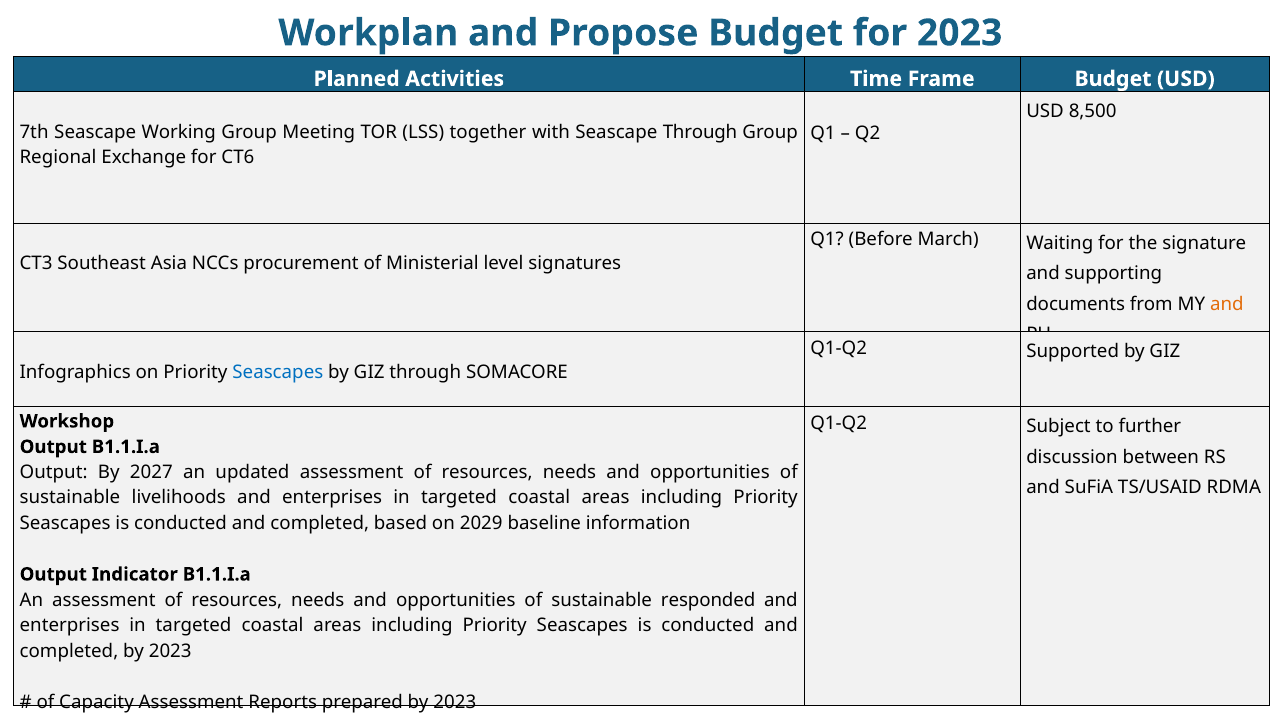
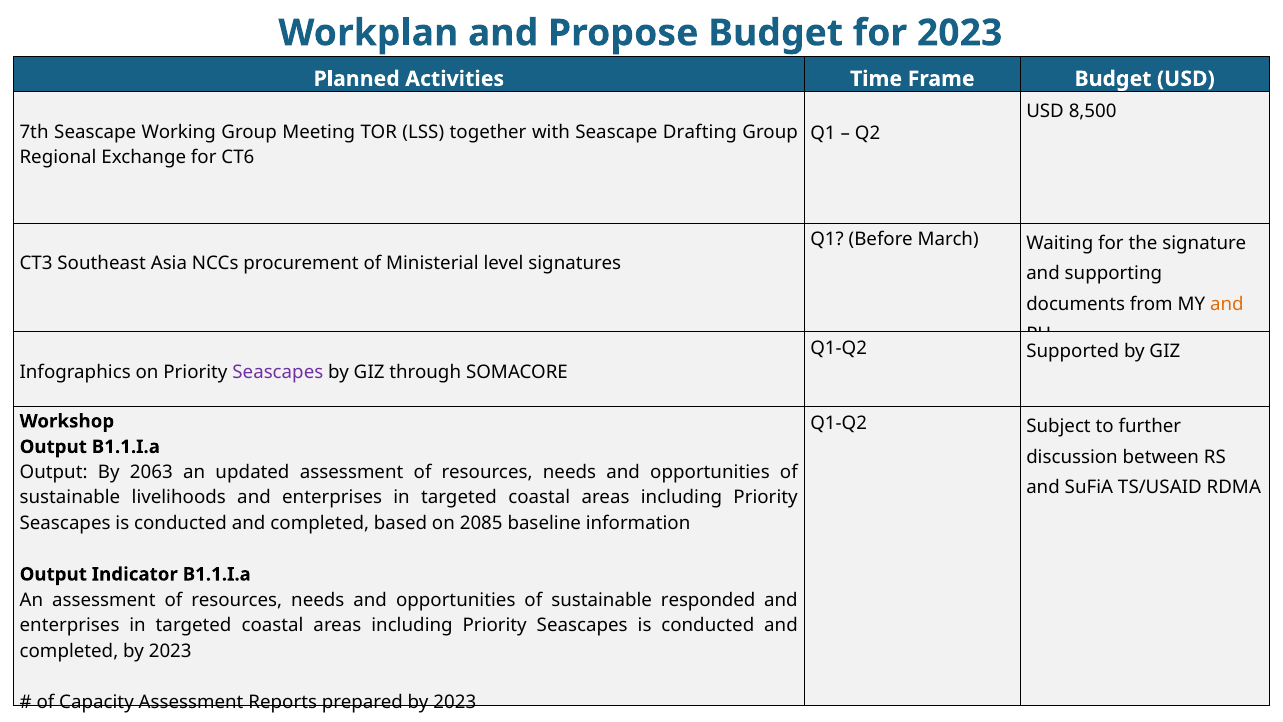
Seascape Through: Through -> Drafting (700, 132)
Seascapes colour: blue -> purple (278, 372)
2027: 2027 -> 2063 (151, 472)
2029: 2029 -> 2085 (481, 523)
